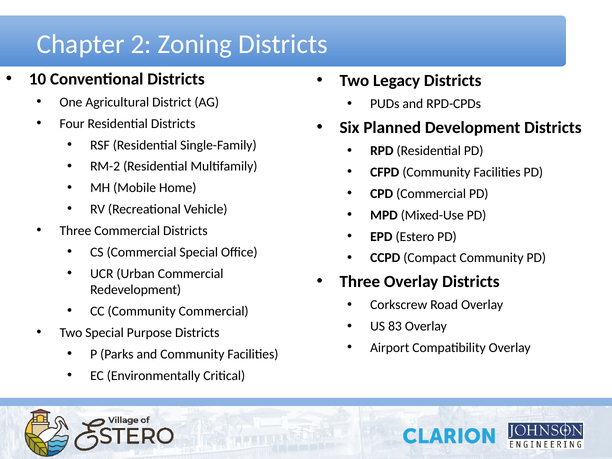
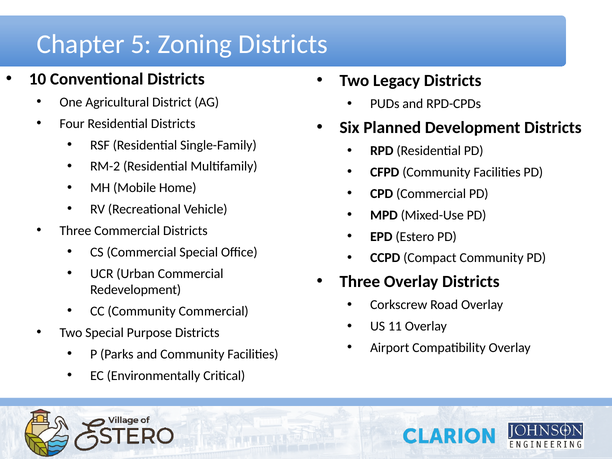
2: 2 -> 5 (141, 44)
83: 83 -> 11 (395, 326)
